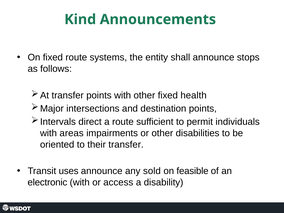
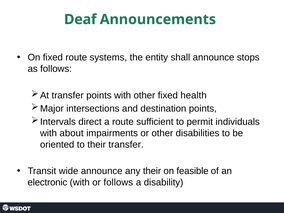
Kind: Kind -> Deaf (80, 19)
areas: areas -> about (72, 133)
uses: uses -> wide (69, 171)
any sold: sold -> their (152, 171)
or access: access -> follows (118, 182)
